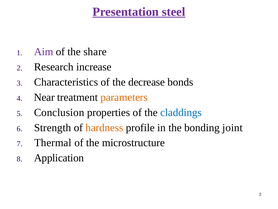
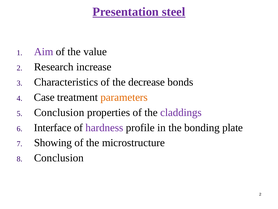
share: share -> value (95, 52)
Near: Near -> Case (44, 97)
claddings colour: blue -> purple (181, 112)
Strength: Strength -> Interface (53, 127)
hardness colour: orange -> purple (104, 127)
joint: joint -> plate (233, 127)
Thermal: Thermal -> Showing (53, 142)
Application: Application -> Conclusion (59, 158)
